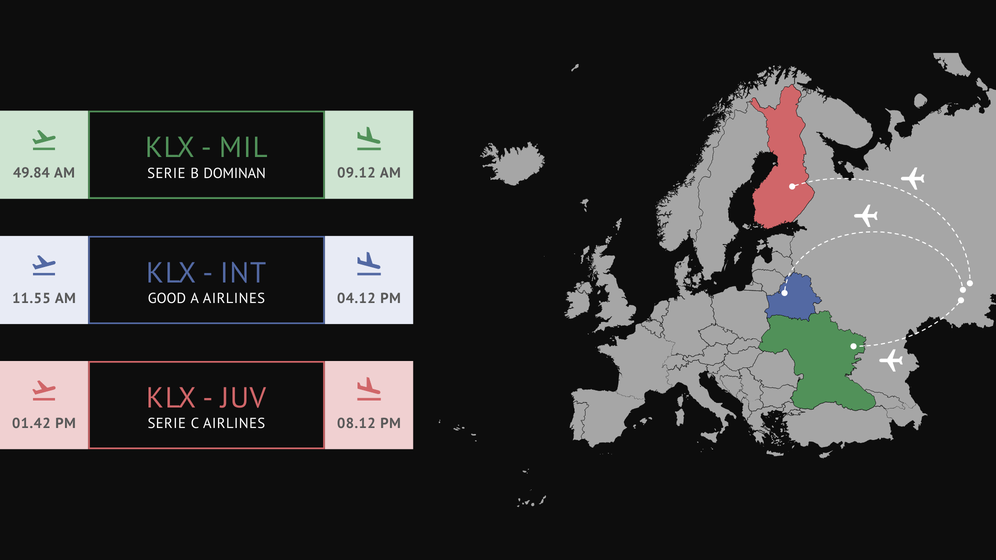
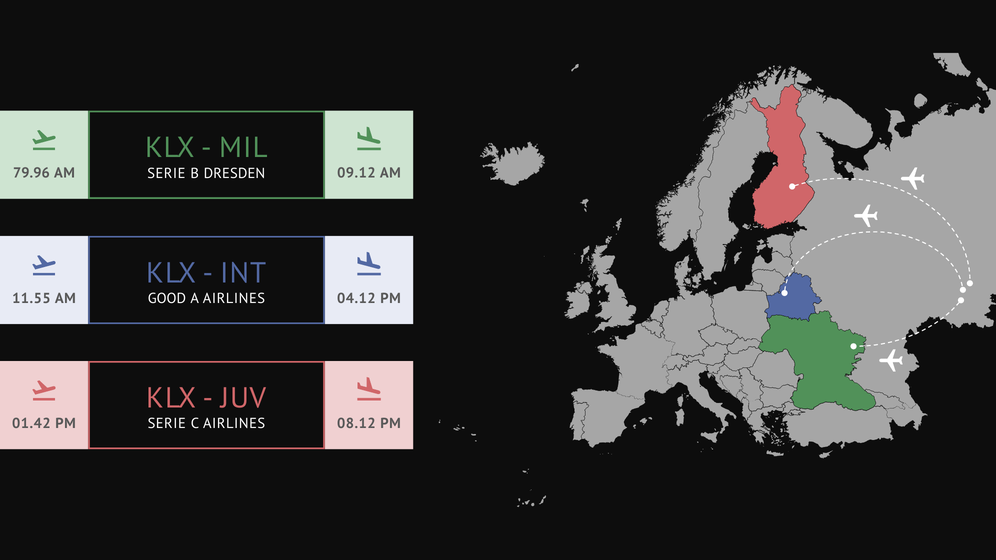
49.84: 49.84 -> 79.96 (31, 173)
DOMINAN: DOMINAN -> DRESDEN (234, 173)
